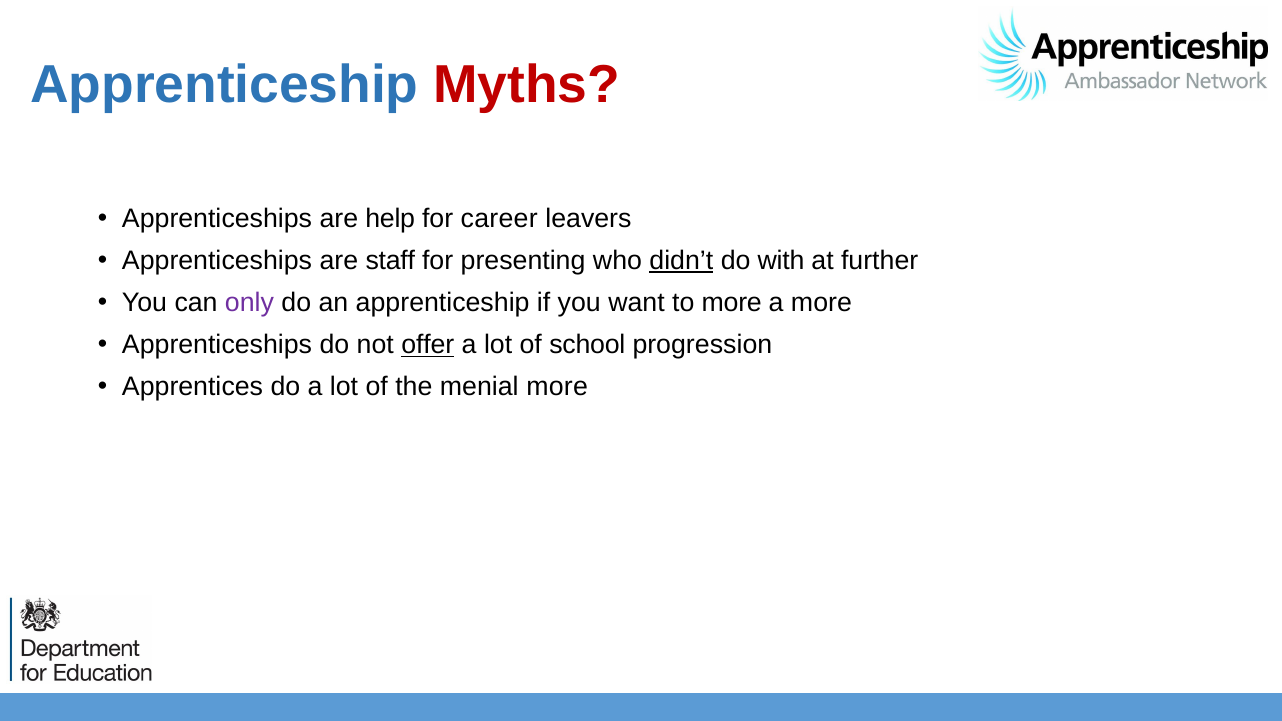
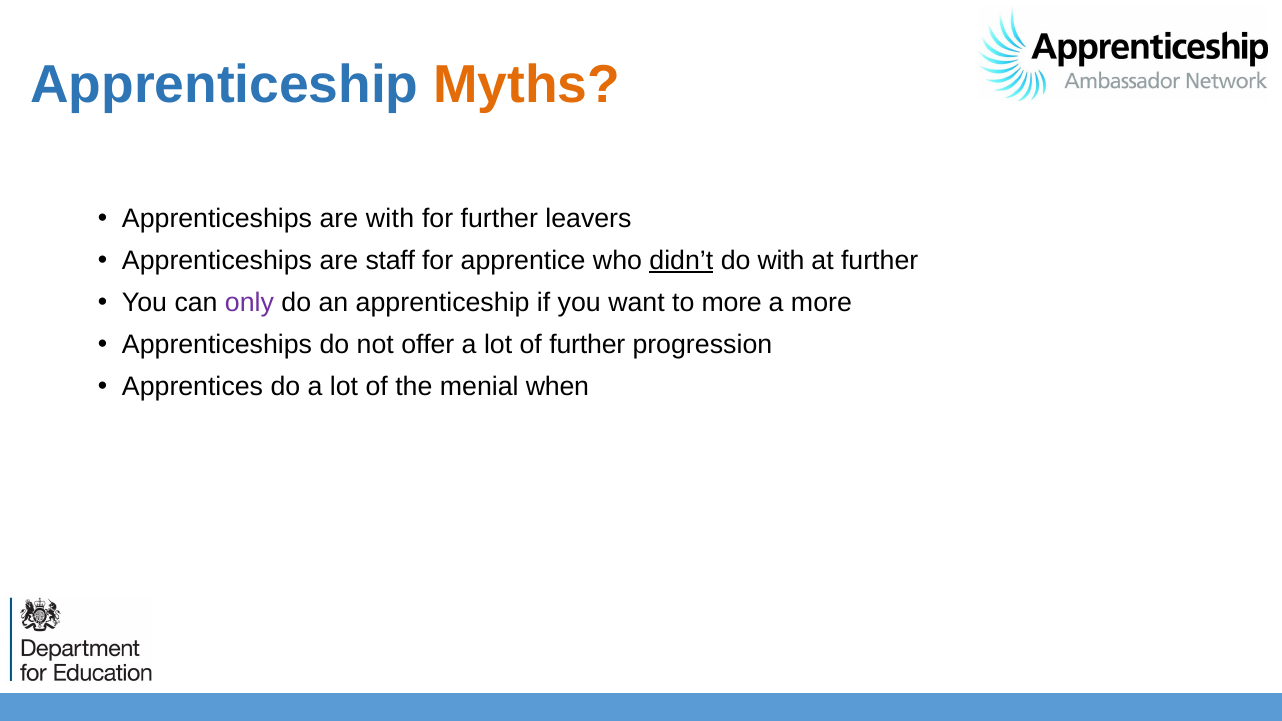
Myths colour: red -> orange (527, 85)
are help: help -> with (390, 218)
for career: career -> further (499, 218)
presenting: presenting -> apprentice (523, 261)
offer underline: present -> none (428, 345)
of school: school -> further (587, 345)
menial more: more -> when (557, 387)
